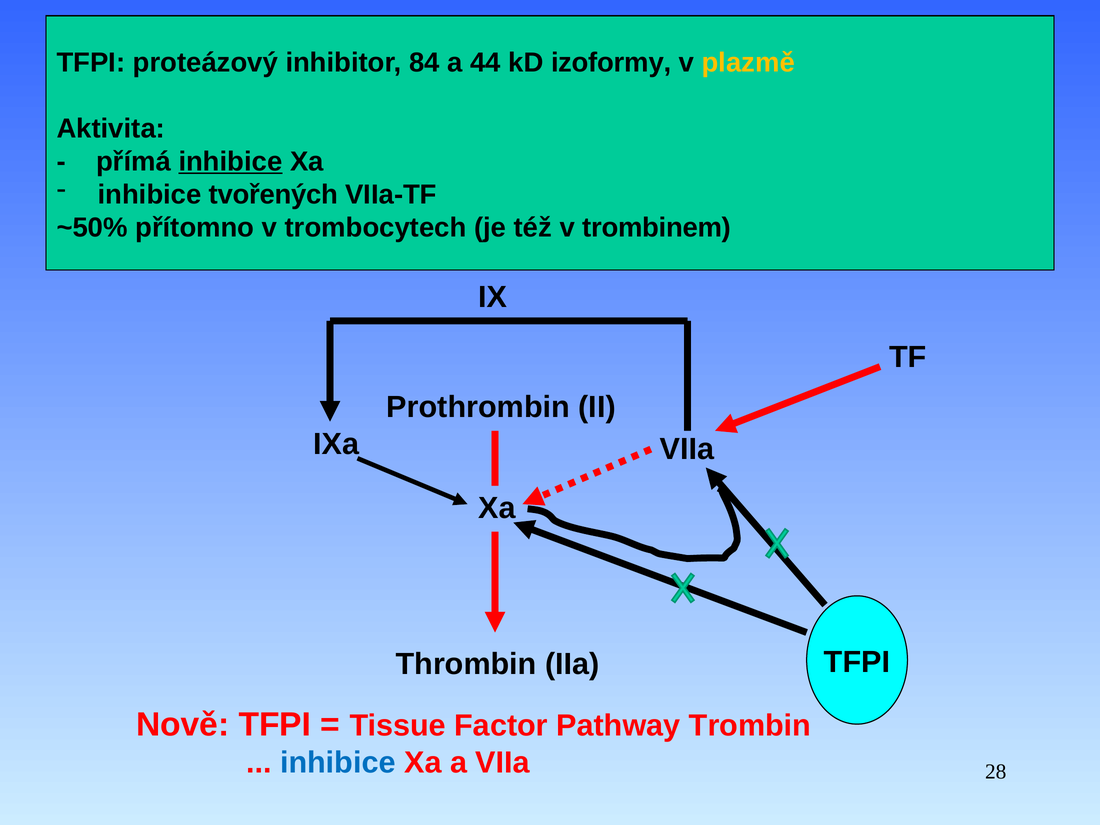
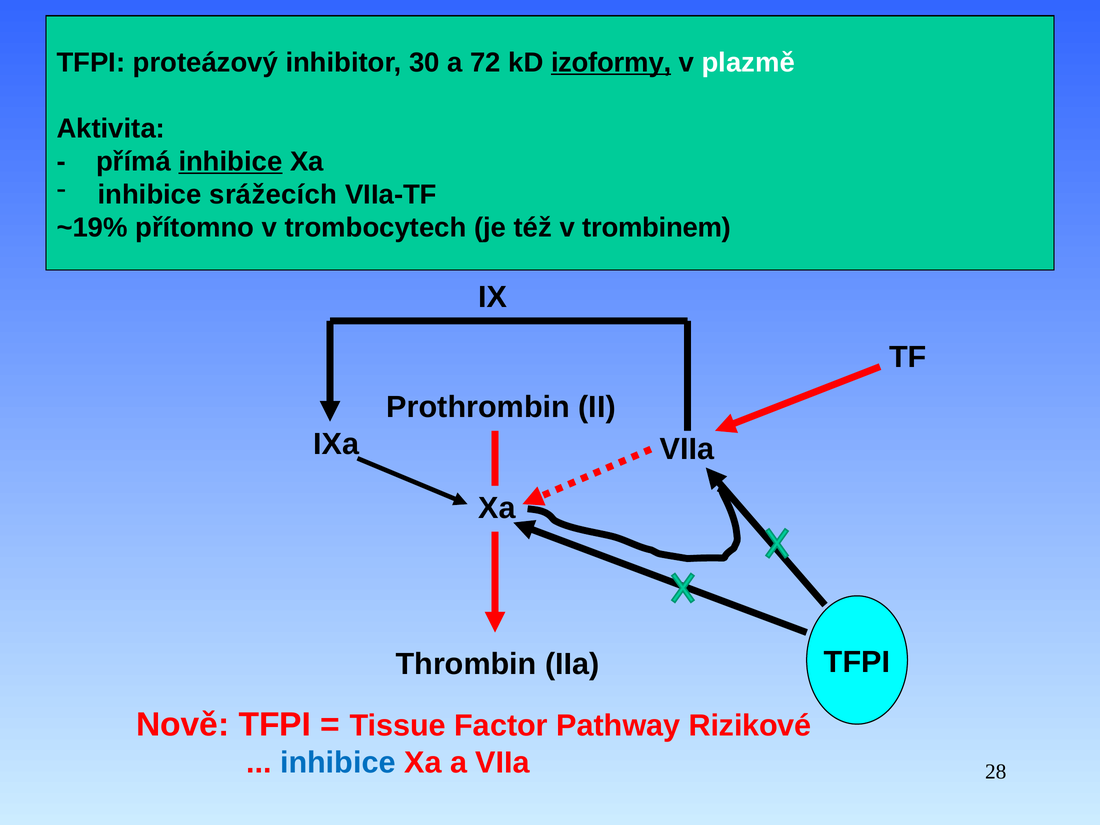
84: 84 -> 30 (424, 62)
44: 44 -> 72 (485, 62)
izoformy underline: none -> present (611, 62)
plazmě colour: yellow -> white (748, 62)
tvořených: tvořených -> srážecích (273, 194)
~50%: ~50% -> ~19% (92, 227)
Trombin: Trombin -> Rizikové (750, 726)
